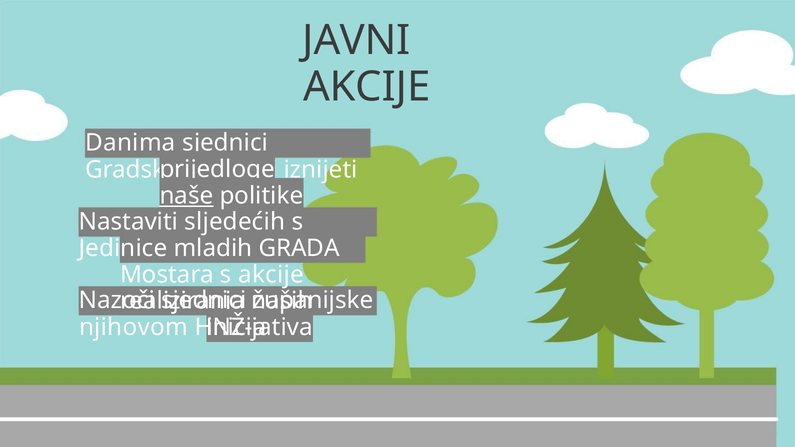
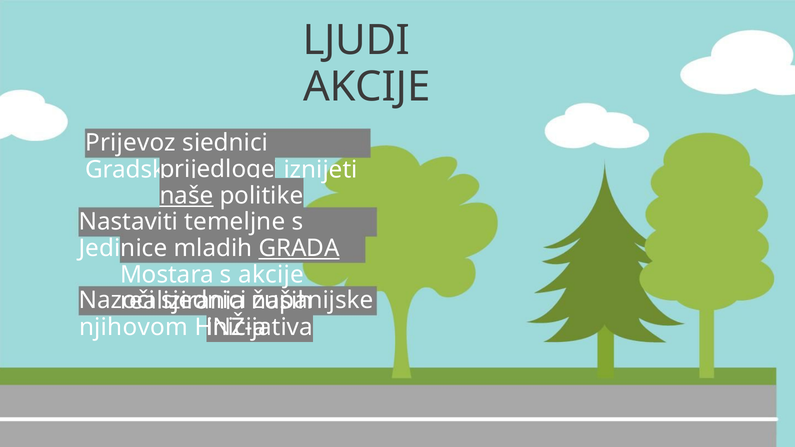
JAVNI: JAVNI -> LJUDI (356, 41)
Danima: Danima -> Prijevoz (131, 143)
sljedećih: sljedećih -> temeljne (235, 222)
GRADA underline: none -> present (299, 248)
